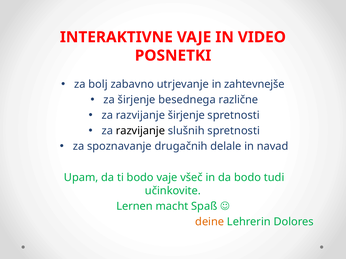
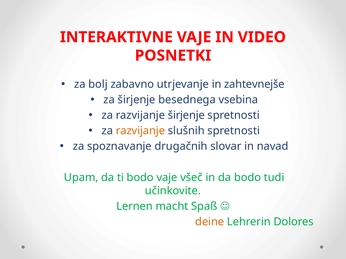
različne: različne -> vsebina (238, 100)
razvijanje colour: black -> orange (140, 131)
delale: delale -> slovar (226, 147)
